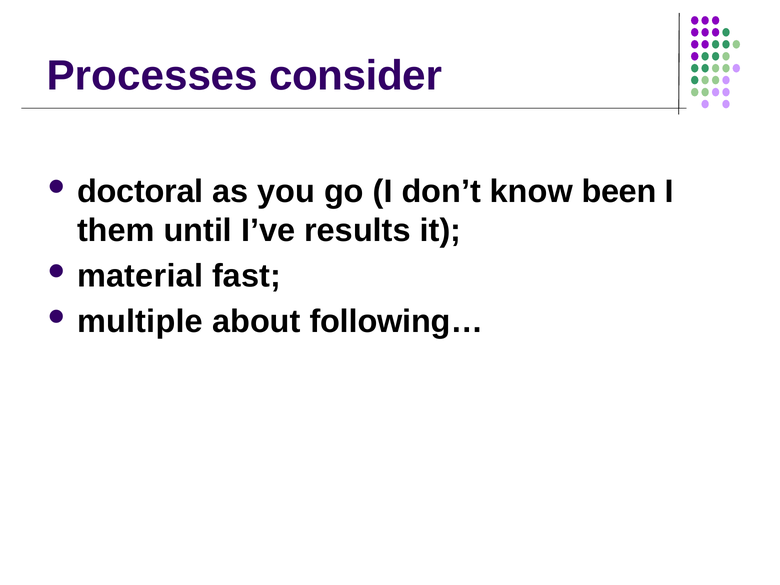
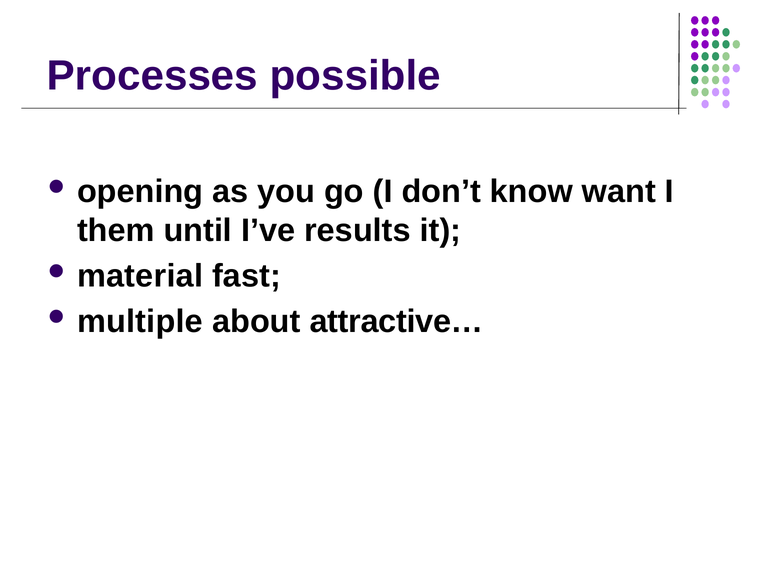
consider: consider -> possible (355, 76)
doctoral: doctoral -> opening (140, 192)
been: been -> want (619, 192)
following…: following… -> attractive… (396, 322)
